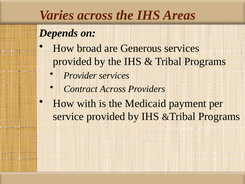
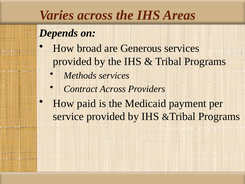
Provider: Provider -> Methods (80, 75)
with: with -> paid (86, 103)
